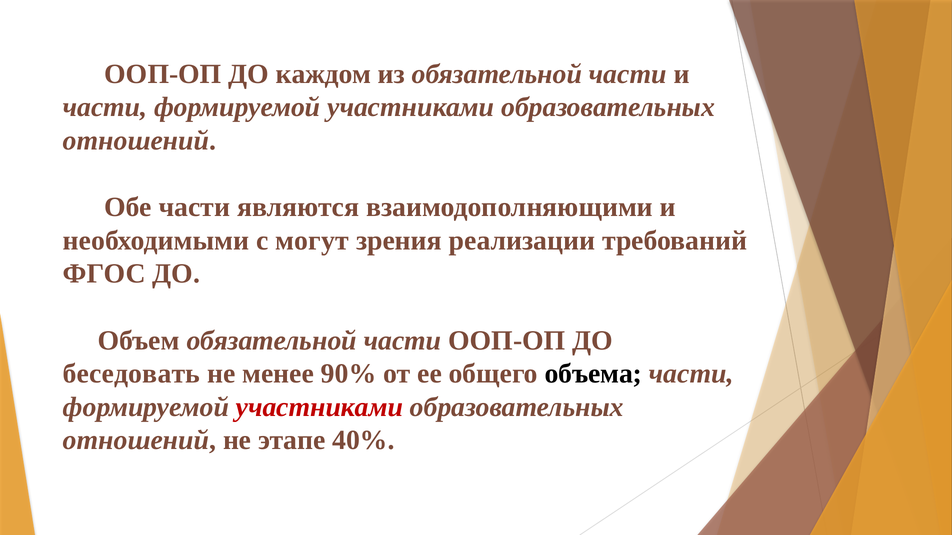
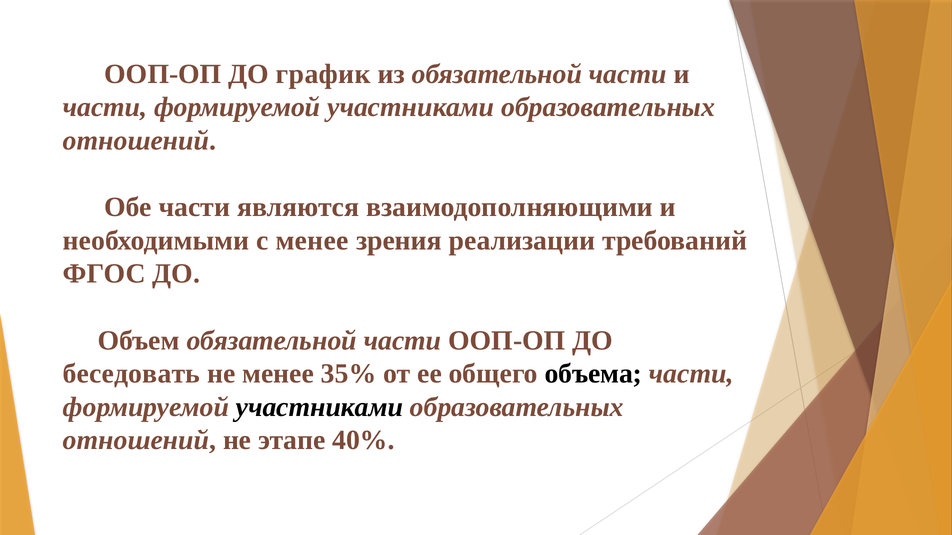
каждом: каждом -> график (323, 74)
с могут: могут -> менее (312, 241)
90%: 90% -> 35% (349, 374)
участниками colour: red -> black (320, 407)
